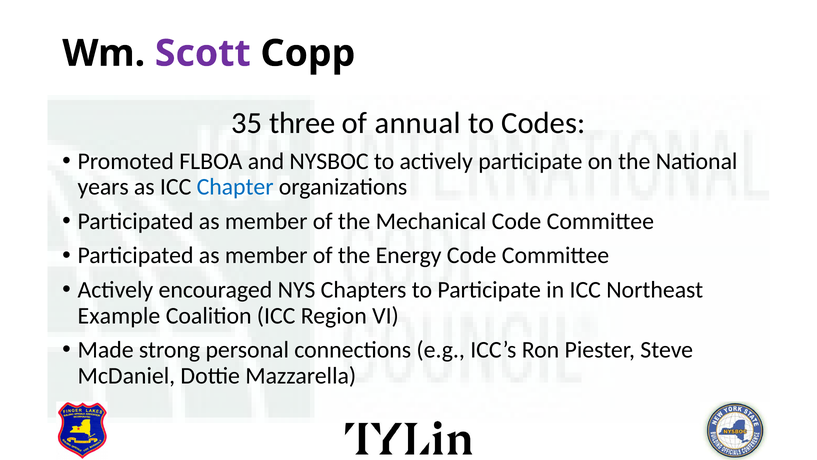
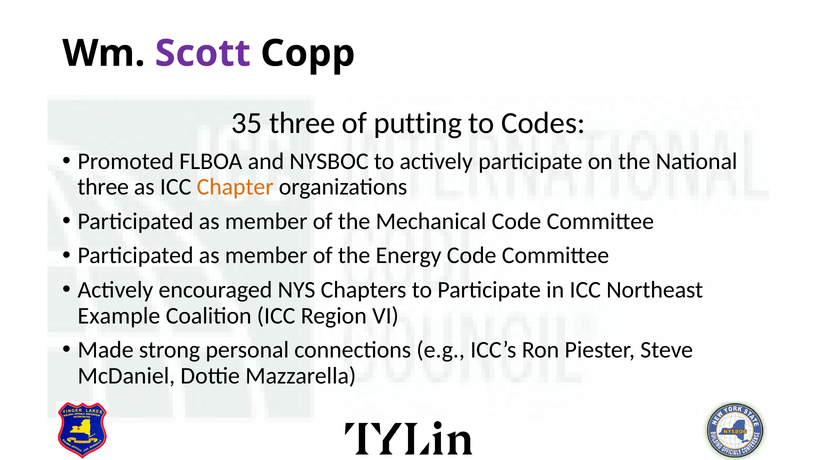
annual: annual -> putting (418, 123)
years: years -> three (103, 187)
Chapter colour: blue -> orange (235, 187)
